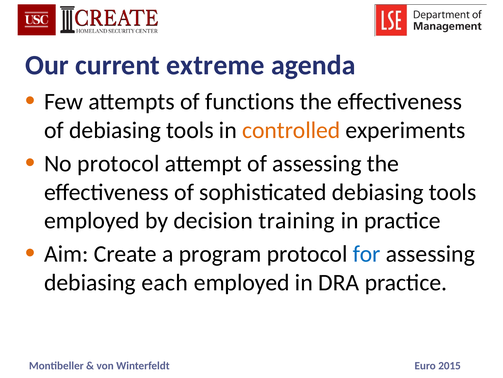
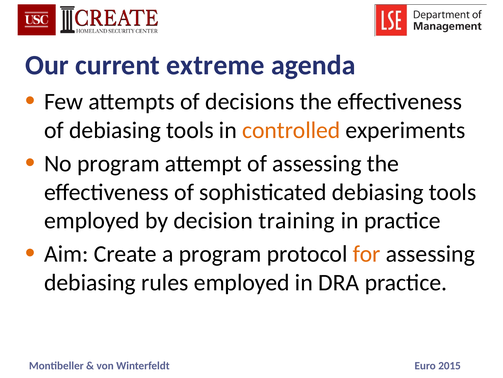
functions: functions -> decisions (250, 102)
No protocol: protocol -> program (118, 163)
for colour: blue -> orange (367, 254)
each: each -> rules (165, 282)
